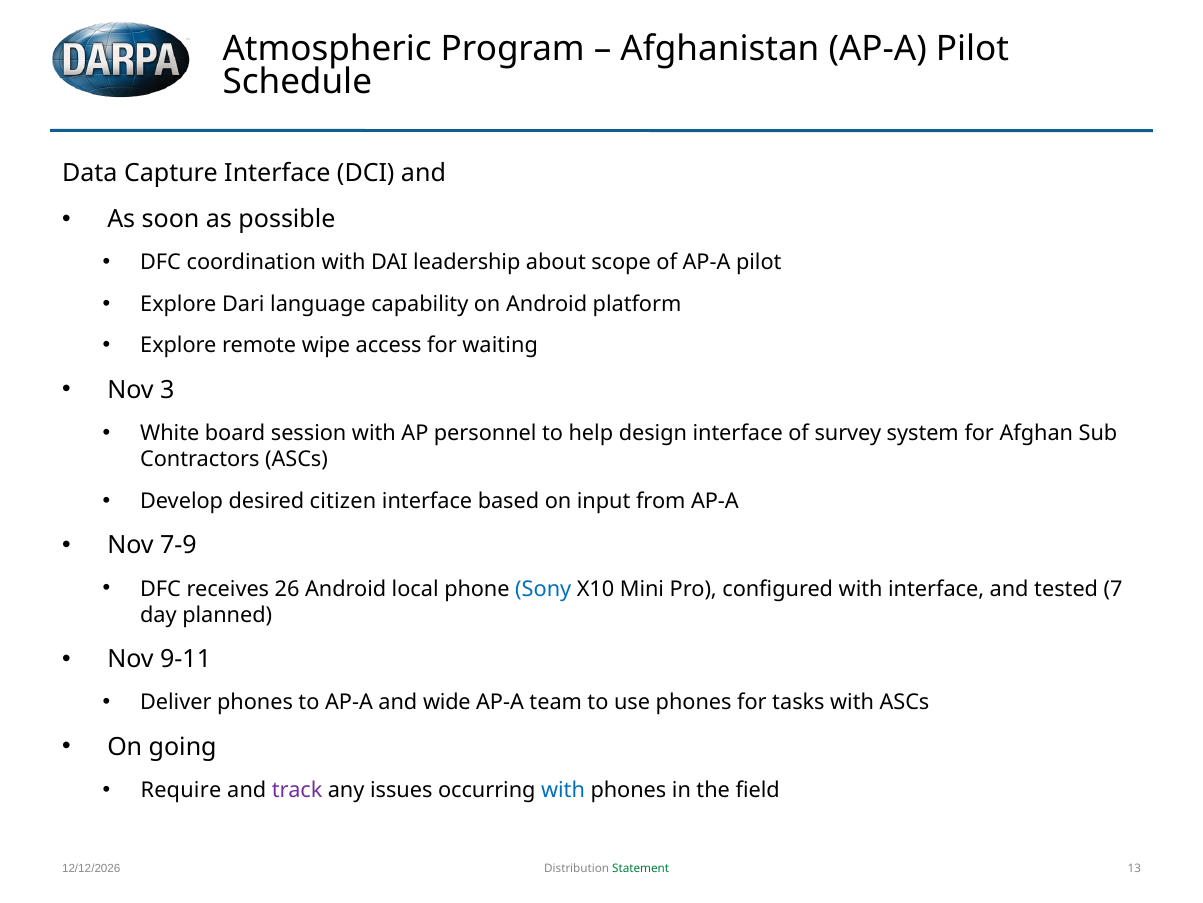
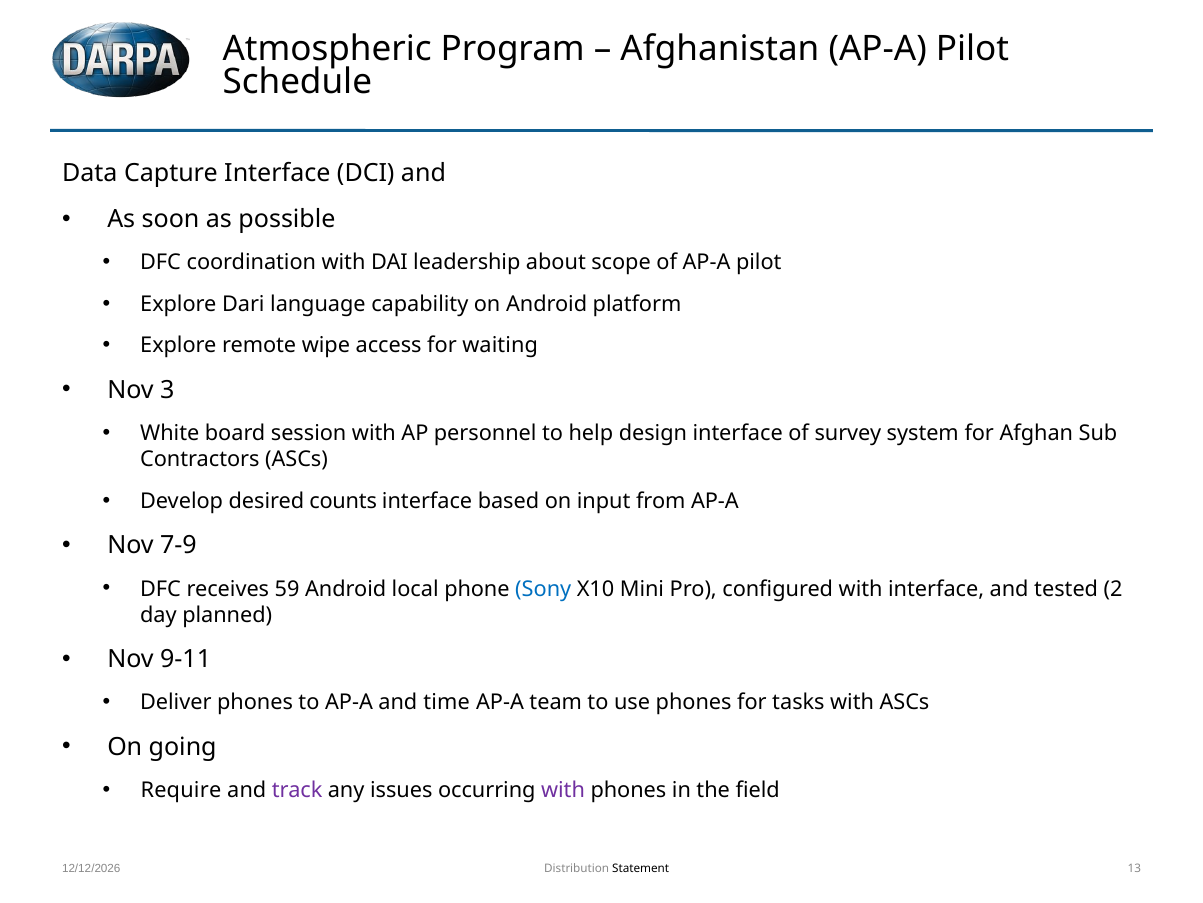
citizen: citizen -> counts (343, 501)
26: 26 -> 59 (287, 588)
7: 7 -> 2 (1113, 588)
wide: wide -> time (447, 702)
with colour: blue -> purple (563, 790)
Statement colour: green -> black (641, 868)
